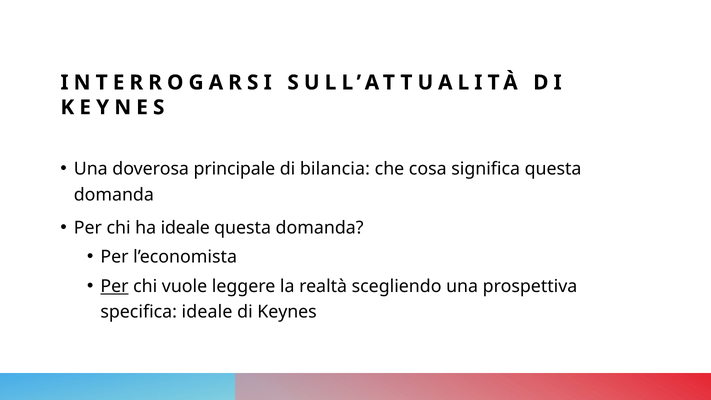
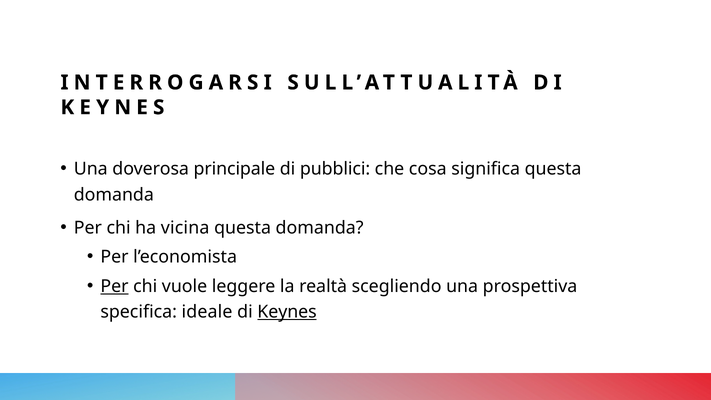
bilancia: bilancia -> pubblici (335, 169)
ha ideale: ideale -> vicina (185, 228)
Keynes underline: none -> present (287, 312)
